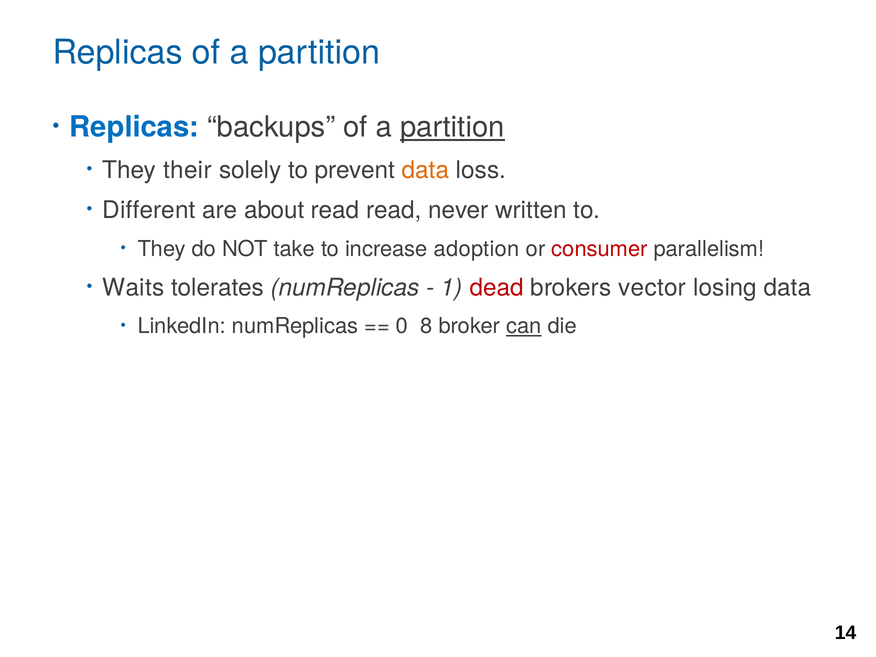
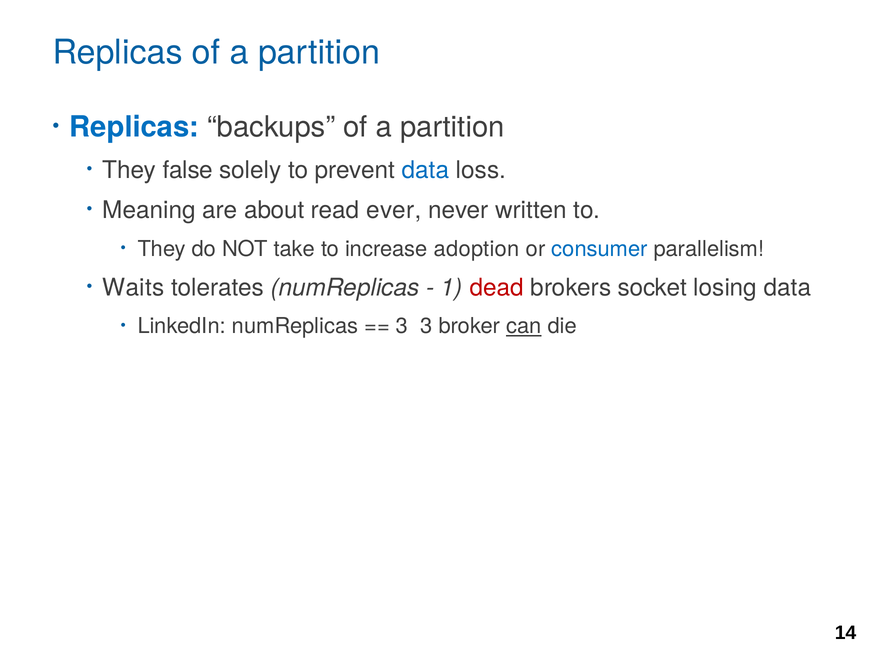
partition underline: present -> none (452, 127)
their: their -> false (188, 170)
data colour: orange -> blue (425, 170)
Different: Different -> Meaning (149, 210)
read read: read -> ever (394, 210)
consumer colour: red -> blue (600, 249)
vector: vector -> socket (652, 288)
0: 0 -> 3 (402, 326)
8: 8 -> 3 (426, 326)
